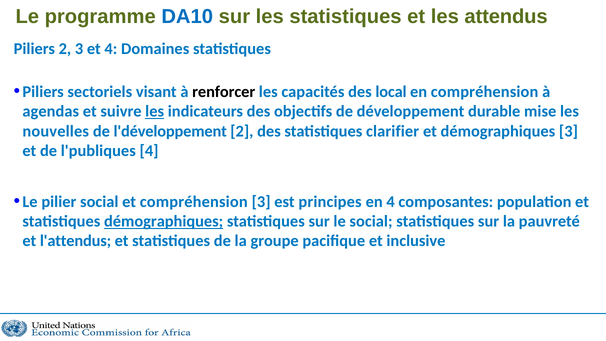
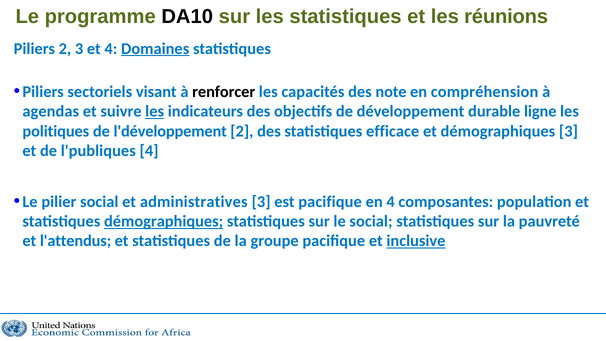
DA10 colour: blue -> black (187, 16)
attendus: attendus -> réunions (506, 16)
Domaines underline: none -> present (155, 49)
local: local -> note (391, 92)
mise: mise -> ligne (540, 111)
nouvelles: nouvelles -> politiques (56, 131)
clarifier: clarifier -> efficace (393, 131)
et compréhension: compréhension -> administratives (194, 202)
est principes: principes -> pacifique (330, 202)
inclusive underline: none -> present (416, 241)
